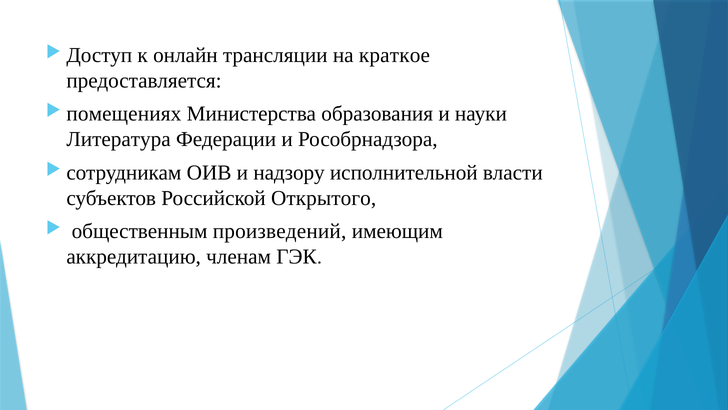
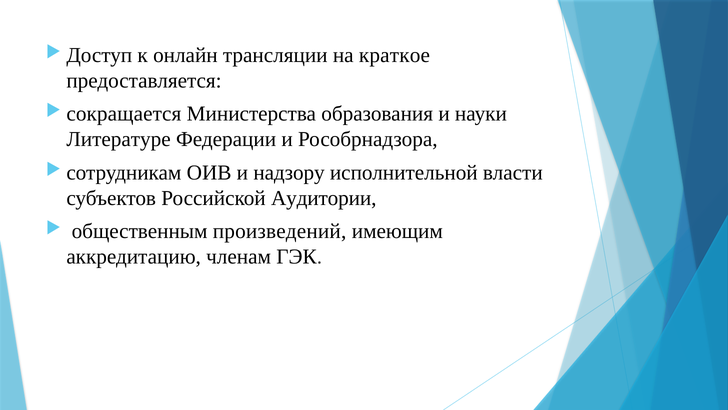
помещениях: помещениях -> сокращается (124, 114)
Литература: Литература -> Литературе (119, 139)
Открытого: Открытого -> Аудитории (324, 198)
